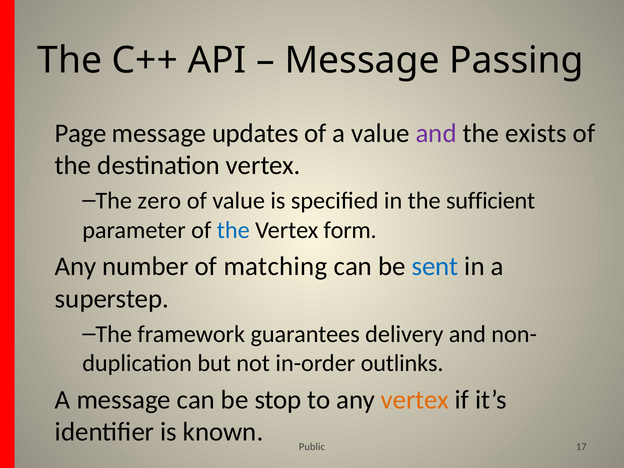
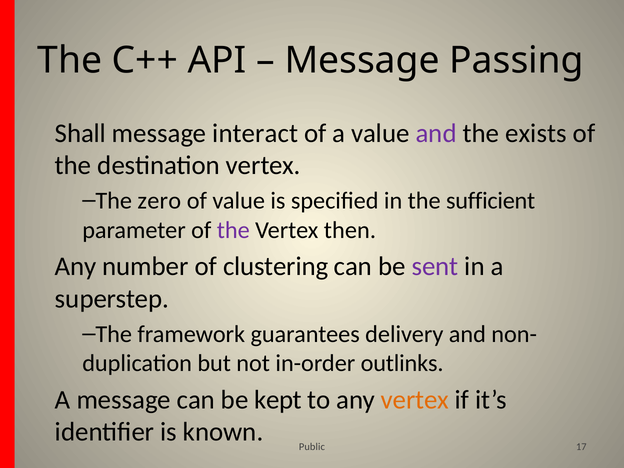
Page: Page -> Shall (81, 133)
updates: updates -> interact (255, 133)
the colour: blue -> purple (233, 230)
form: form -> then (350, 230)
matching: matching -> clustering (276, 266)
sent colour: blue -> purple (435, 266)
stop: stop -> kept (278, 400)
